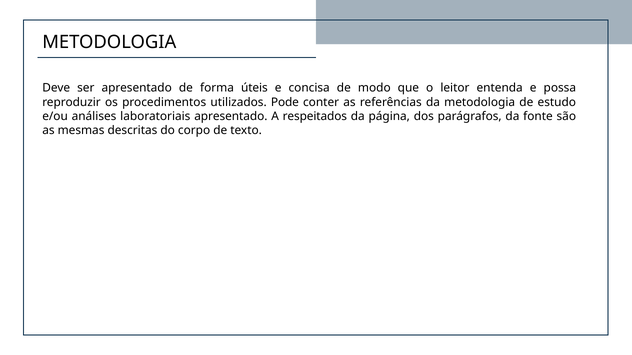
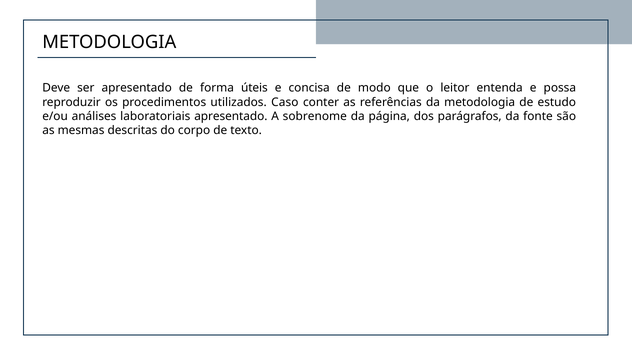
Pode: Pode -> Caso (285, 102)
respeitados: respeitados -> sobrenome (315, 117)
